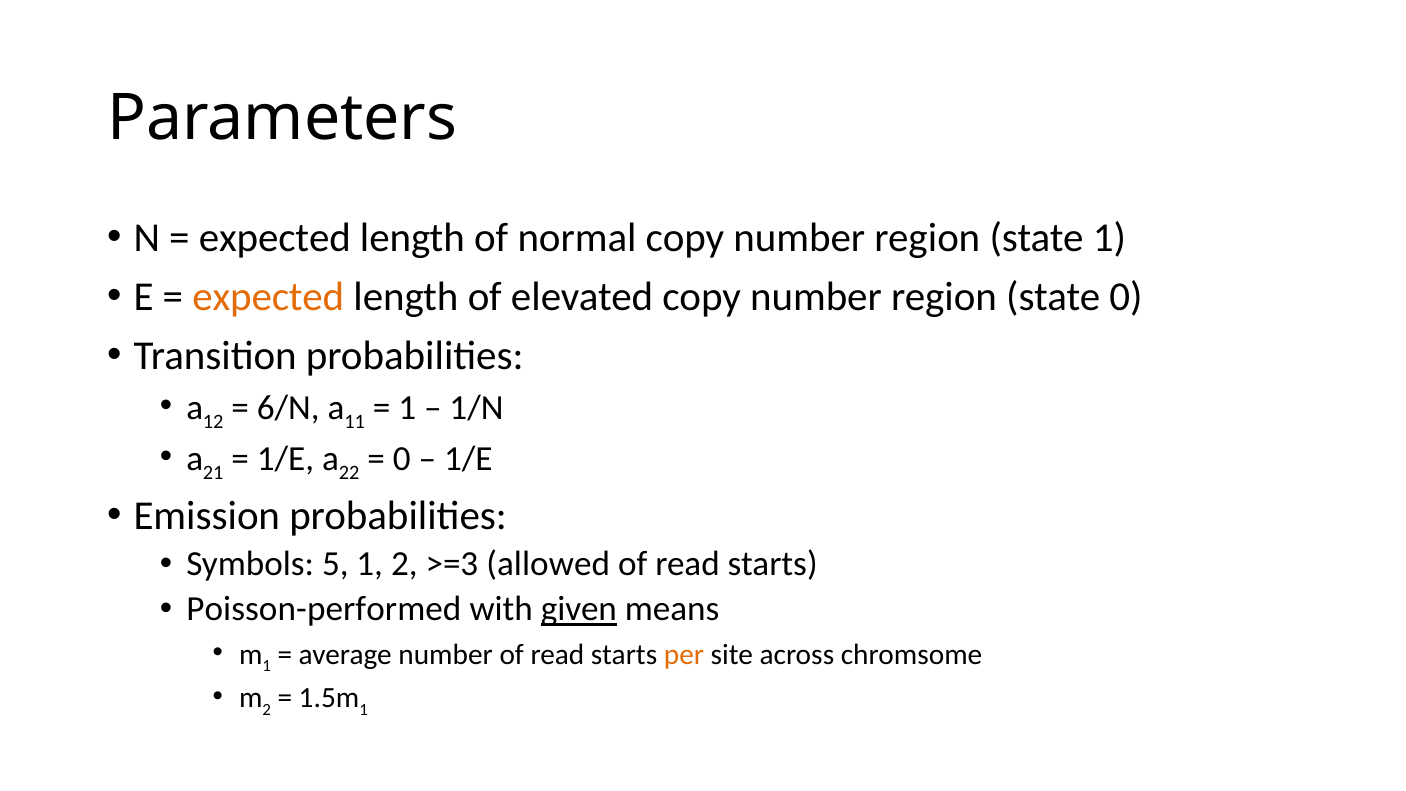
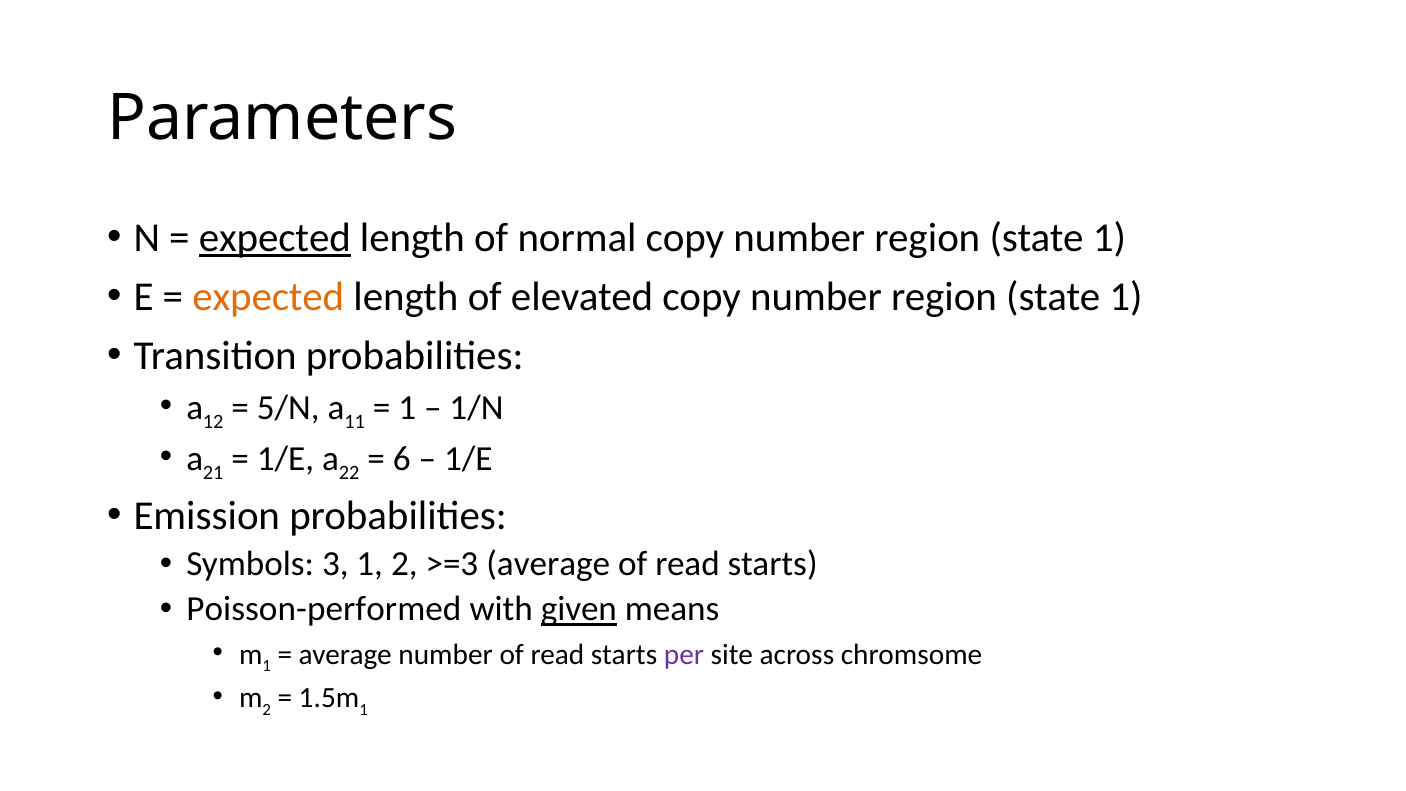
expected underline: none -> present (275, 238)
0: 0 -> 1 (1126, 297)
6/N: 6/N -> 5/N (288, 408)
0: 0 -> 6 (402, 459)
5: 5 -> 3 (335, 564)
>=3 allowed: allowed -> average (548, 564)
per colour: orange -> purple (684, 655)
